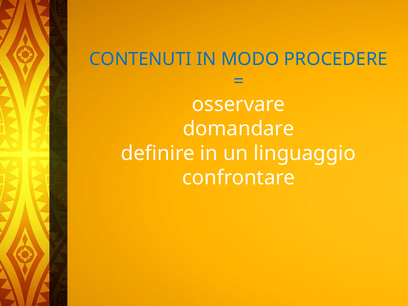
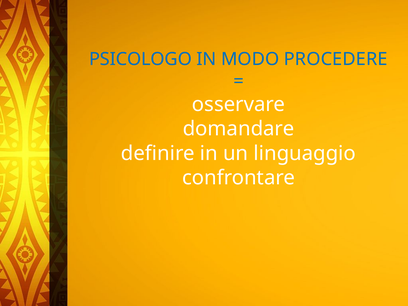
CONTENUTI: CONTENUTI -> PSICOLOGO (140, 59)
